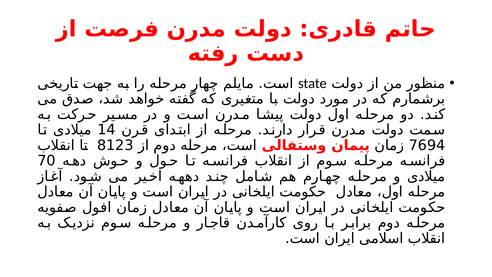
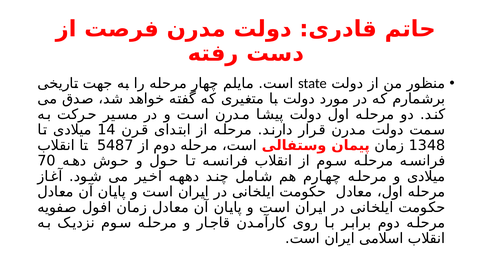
8123: 8123 -> 5487 (115, 145)
7694: 7694 -> 1348 (427, 145)
